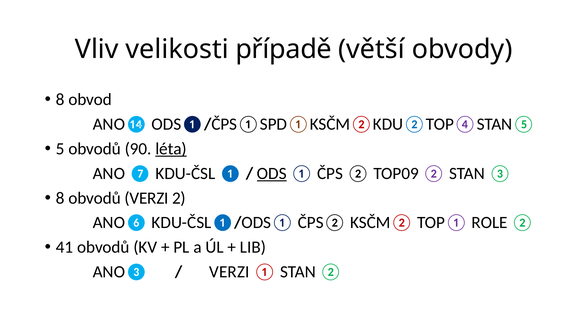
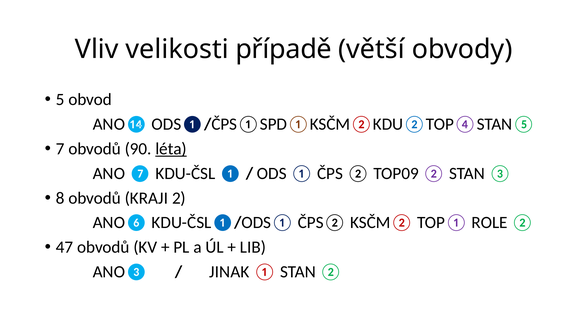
8: 8 -> 5 (60, 99)
5: 5 -> 7 (60, 149)
ODS underline: present -> none (272, 173)
obvodů VERZI: VERZI -> KRAJI (146, 198)
41: 41 -> 47 (65, 247)
VERZI: VERZI -> JINAK (229, 272)
